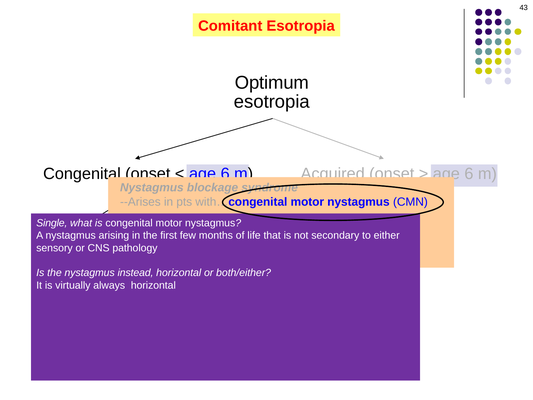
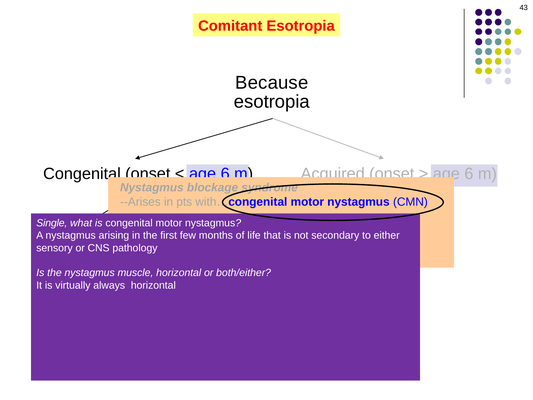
Optimum: Optimum -> Because (272, 83)
instead: instead -> muscle (135, 273)
